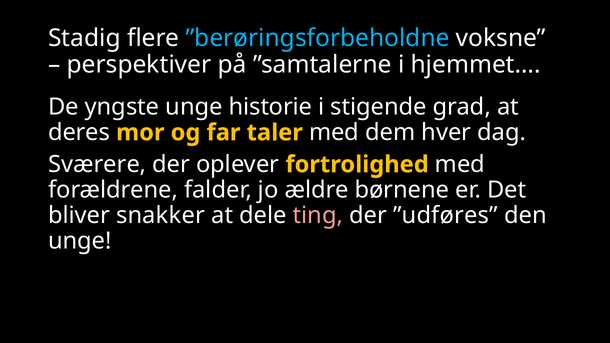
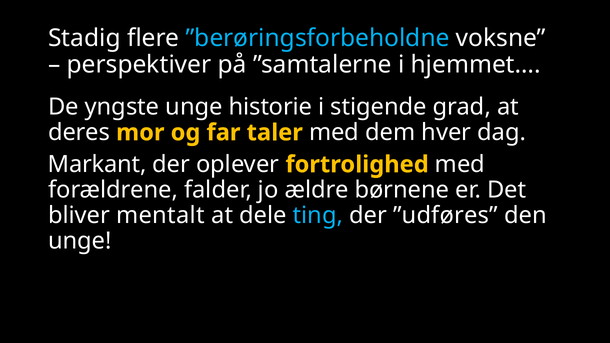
Sværere: Sværere -> Markant (97, 165)
snakker: snakker -> mentalt (161, 216)
ting colour: pink -> light blue (318, 216)
